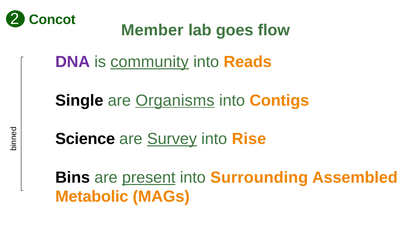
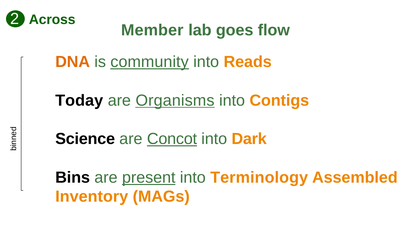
Concot: Concot -> Across (52, 20)
DNA colour: purple -> orange (73, 62)
Single: Single -> Today (79, 101)
Survey: Survey -> Concot (172, 139)
Rise: Rise -> Dark (249, 139)
Surrounding: Surrounding -> Terminology (259, 178)
Metabolic: Metabolic -> Inventory (92, 197)
